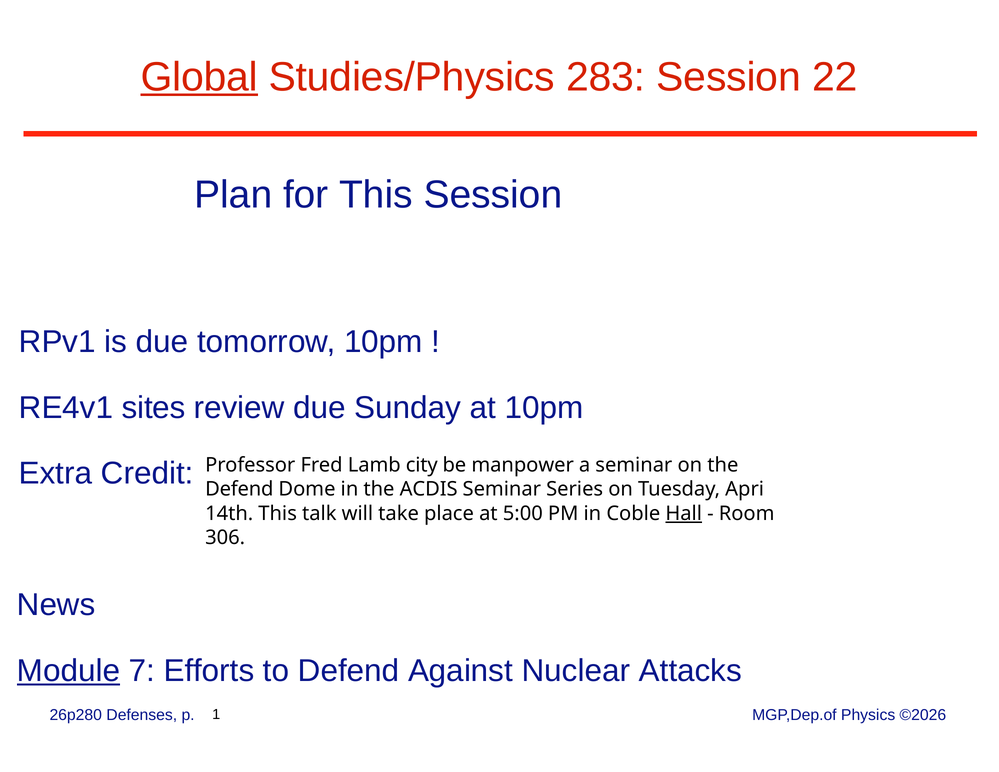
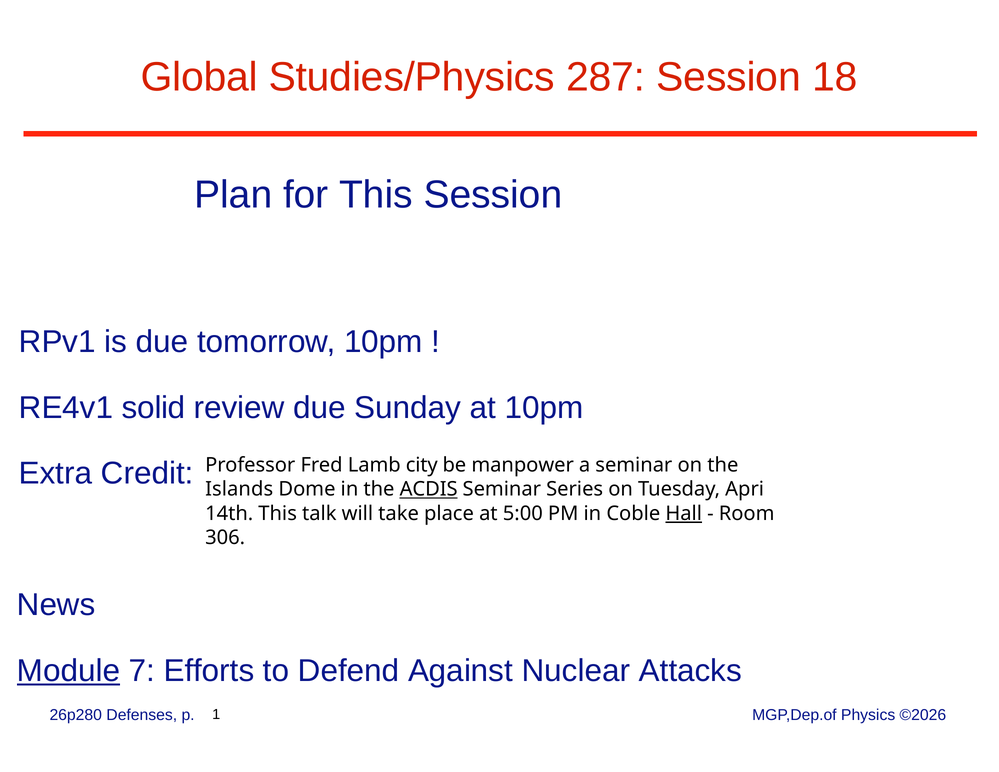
Global underline: present -> none (199, 77)
283: 283 -> 287 (606, 77)
22: 22 -> 18 (835, 77)
sites: sites -> solid (154, 408)
Defend: Defend -> Islands (239, 489)
ACDIS underline: none -> present (429, 489)
